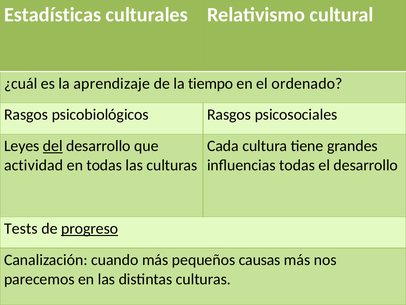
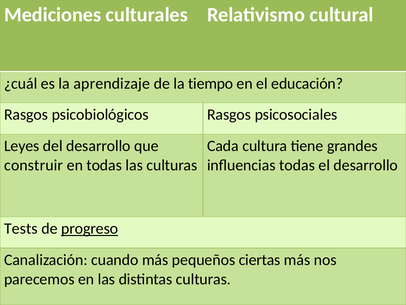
Estadísticas: Estadísticas -> Mediciones (53, 15)
ordenado: ordenado -> educación (307, 83)
del underline: present -> none (53, 146)
actividad: actividad -> construir (34, 165)
causas: causas -> ciertas (260, 259)
